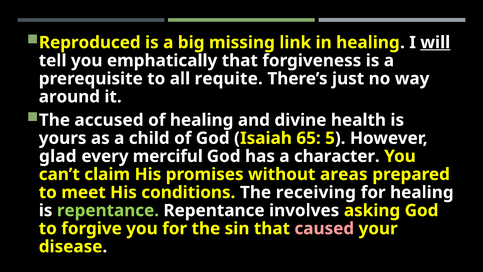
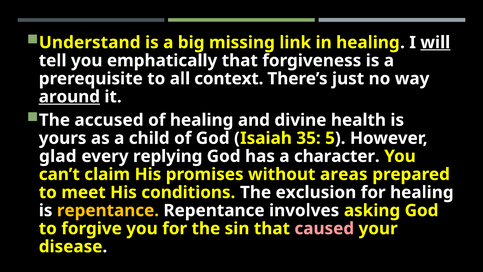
Reproduced: Reproduced -> Understand (90, 42)
requite: requite -> context (229, 79)
around underline: none -> present (69, 97)
65: 65 -> 35 (309, 138)
merciful: merciful -> replying (168, 156)
receiving: receiving -> exclusion (316, 192)
repentance colour: light green -> yellow (108, 210)
